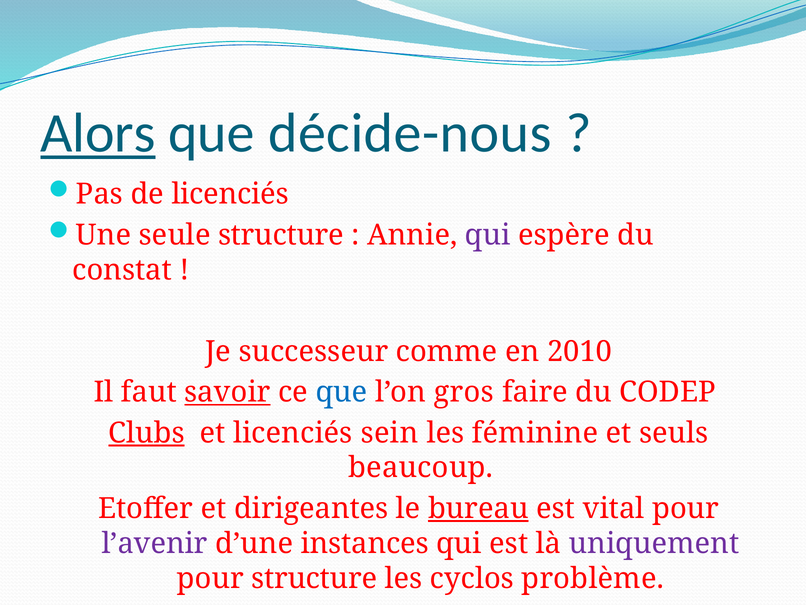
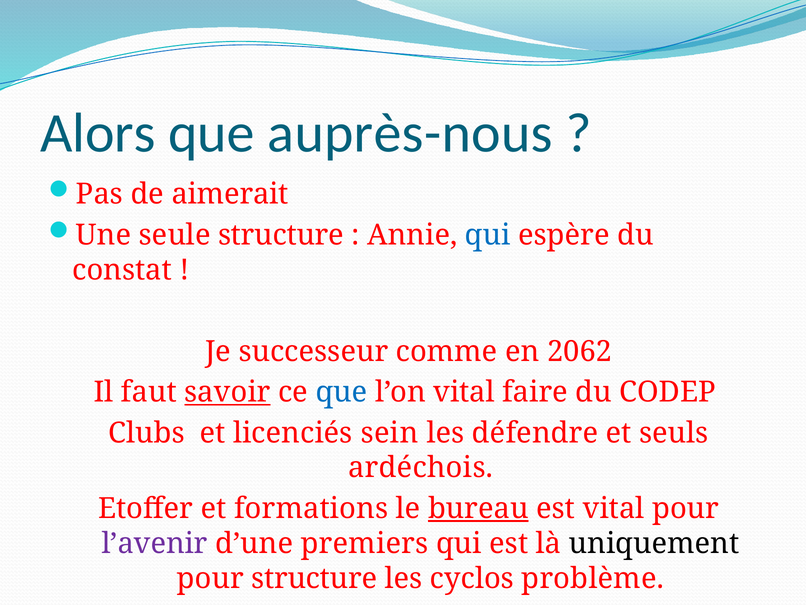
Alors underline: present -> none (98, 133)
décide-nous: décide-nous -> auprès-nous (410, 133)
de licenciés: licenciés -> aimerait (230, 194)
qui colour: purple -> blue (488, 235)
2010: 2010 -> 2062 (580, 351)
l’on gros: gros -> vital (464, 392)
Clubs underline: present -> none (146, 433)
féminine: féminine -> défendre (535, 433)
beaucoup: beaucoup -> ardéchois (421, 467)
dirigeantes: dirigeantes -> formations (311, 508)
instances: instances -> premiers (365, 543)
uniquement colour: purple -> black (654, 543)
